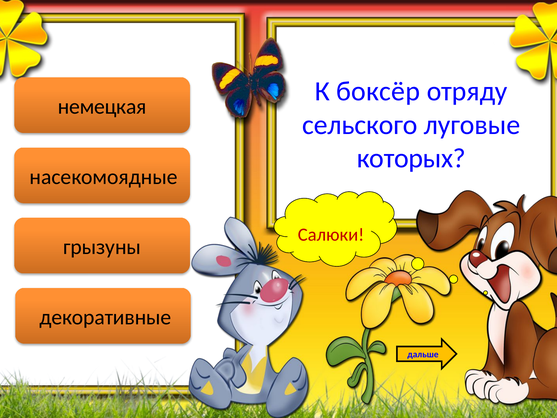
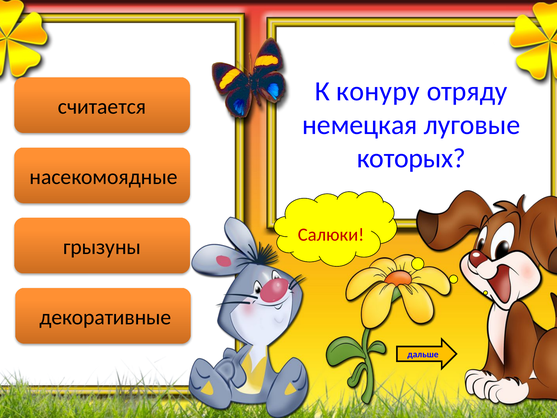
боксёр: боксёр -> конуру (378, 91)
немецкая: немецкая -> считается (102, 107)
сельского: сельского -> немецкая (360, 125)
